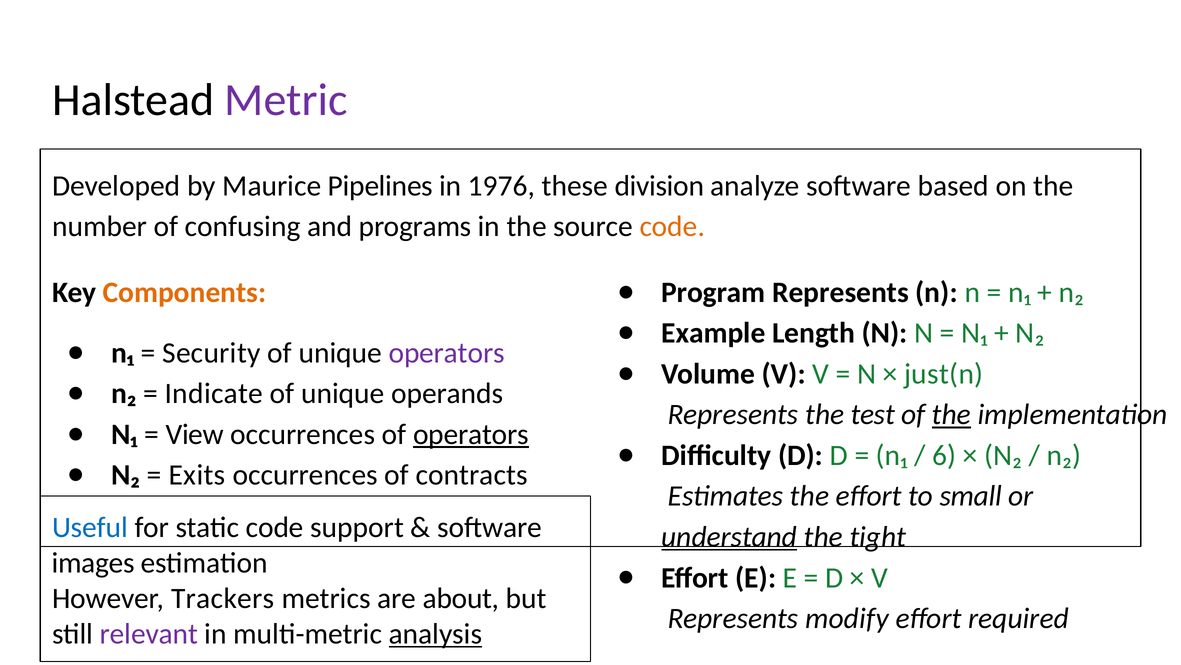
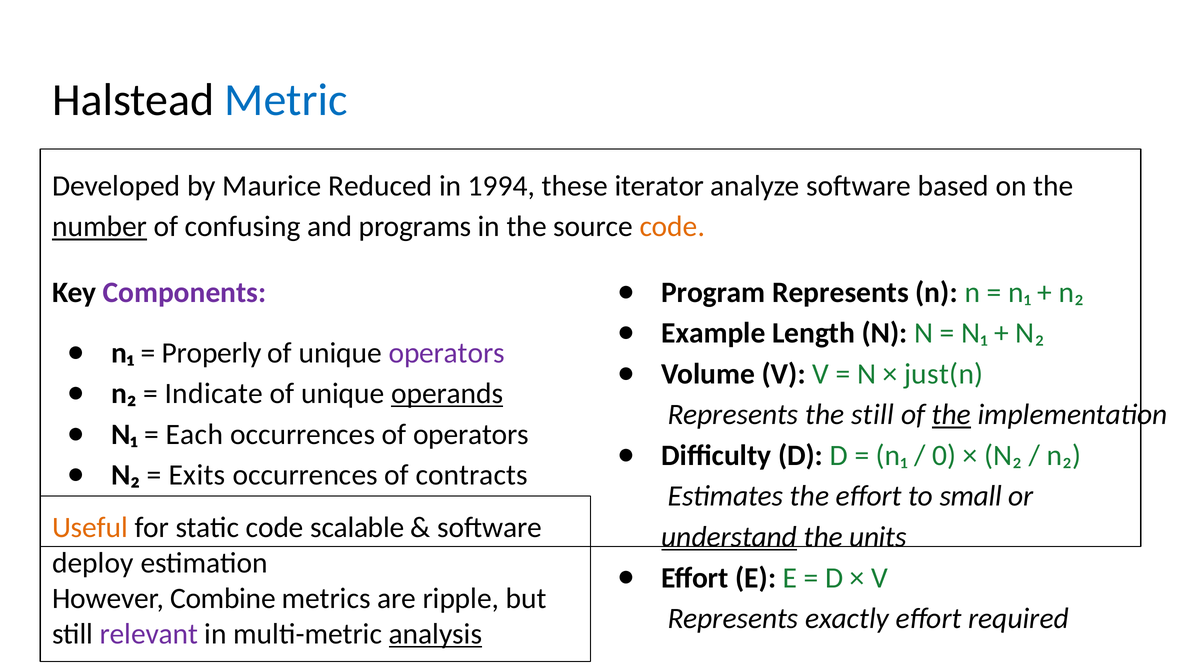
Metric colour: purple -> blue (286, 100)
Pipelines: Pipelines -> Reduced (380, 186)
1976: 1976 -> 1994 (502, 186)
division: division -> iterator (659, 186)
number underline: none -> present (100, 226)
Components colour: orange -> purple (185, 292)
Security: Security -> Properly (212, 353)
operands underline: none -> present (447, 393)
the test: test -> still (872, 414)
View: View -> Each (194, 434)
operators underline: present -> none (471, 434)
6: 6 -> 0 (944, 455)
Useful colour: blue -> orange (90, 527)
support: support -> scalable (357, 527)
tight: tight -> units (878, 536)
images: images -> deploy (93, 562)
Trackers: Trackers -> Combine (223, 598)
about: about -> ripple (461, 598)
modify: modify -> exactly (847, 618)
